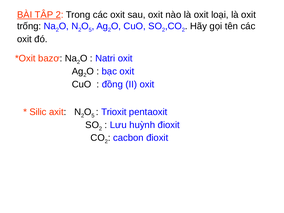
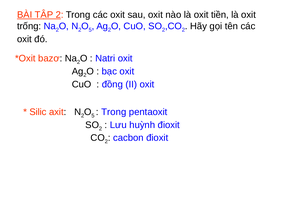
loại: loại -> tiền (220, 15)
Trioxit: Trioxit -> Trong (114, 112)
